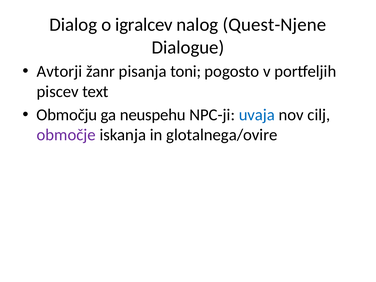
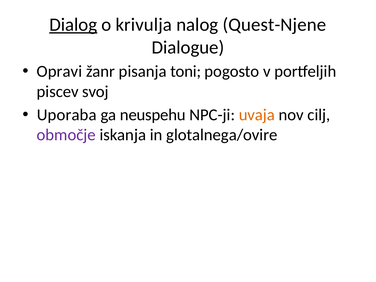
Dialog underline: none -> present (73, 25)
igralcev: igralcev -> krivulja (144, 25)
Avtorji: Avtorji -> Opravi (59, 71)
text: text -> svoj (95, 91)
Območju: Območju -> Uporaba (67, 115)
uvaja colour: blue -> orange (257, 115)
